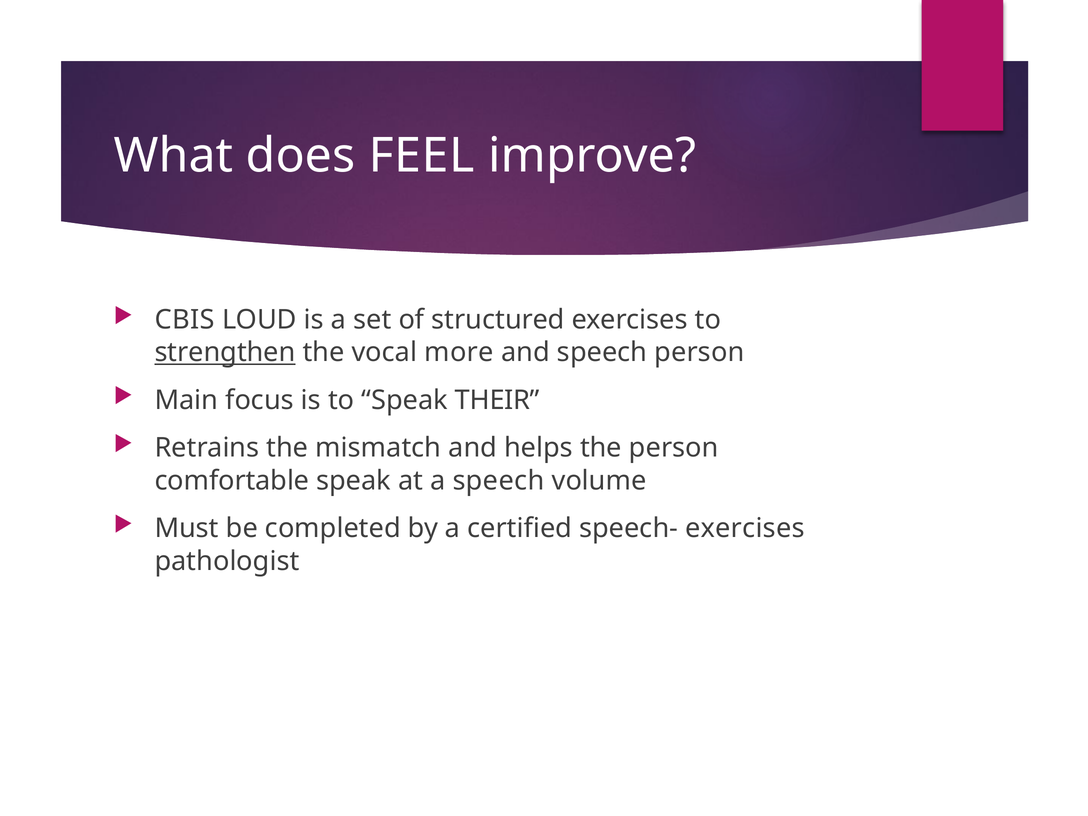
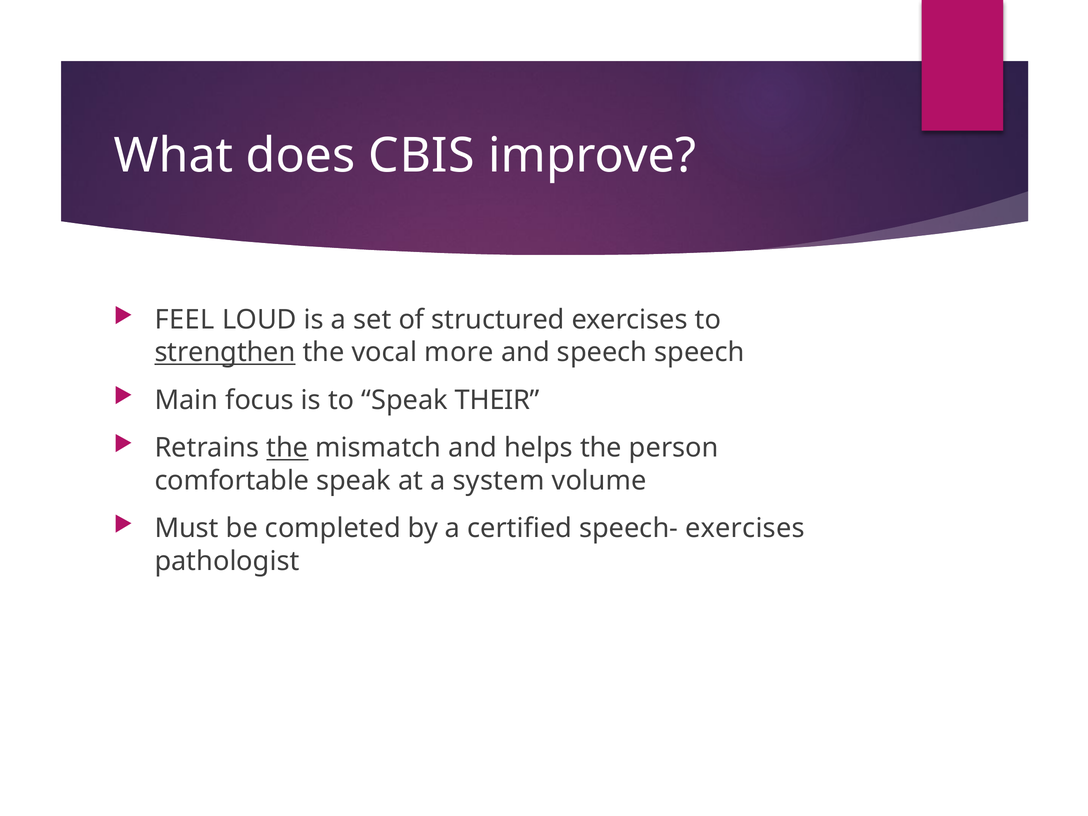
FEEL: FEEL -> CBIS (422, 156)
CBIS: CBIS -> FEEL (185, 320)
speech person: person -> speech (699, 352)
the underline: none -> present (287, 448)
a speech: speech -> system (499, 481)
